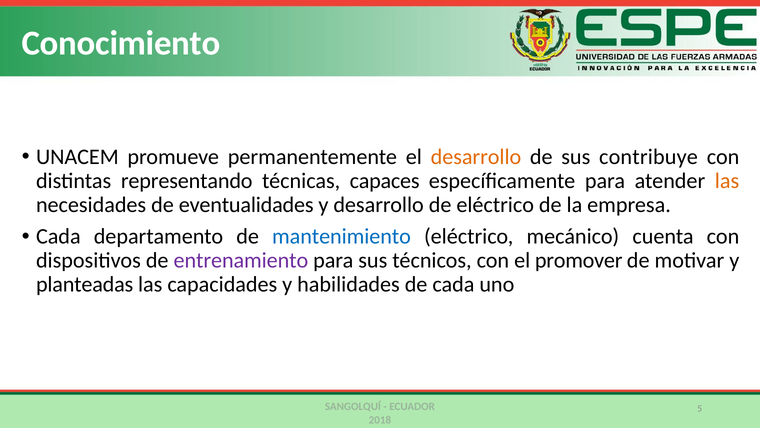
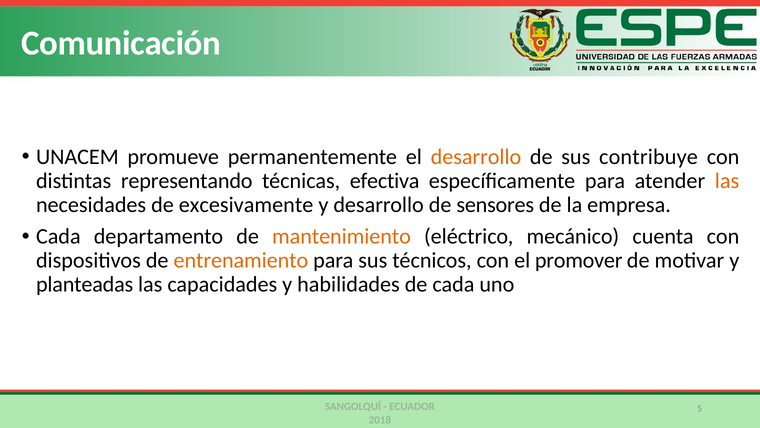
Conocimiento: Conocimiento -> Comunicación (121, 43)
capaces: capaces -> efectiva (385, 181)
eventualidades: eventualidades -> excesivamente (246, 205)
de eléctrico: eléctrico -> sensores (495, 205)
mantenimiento colour: blue -> orange (341, 236)
entrenamiento colour: purple -> orange (241, 260)
